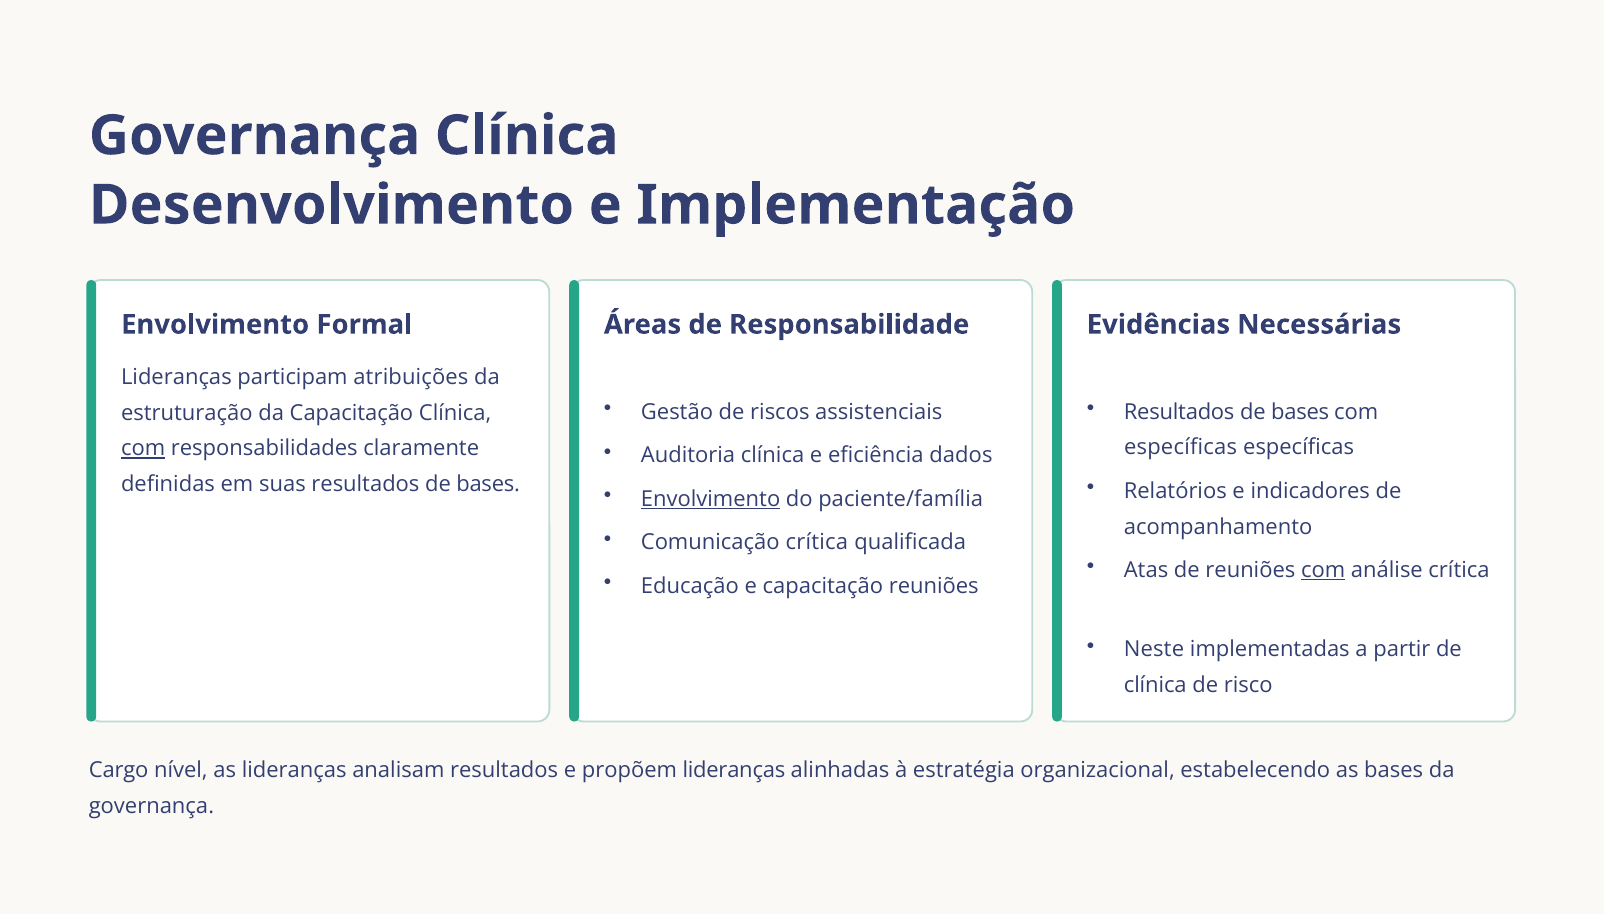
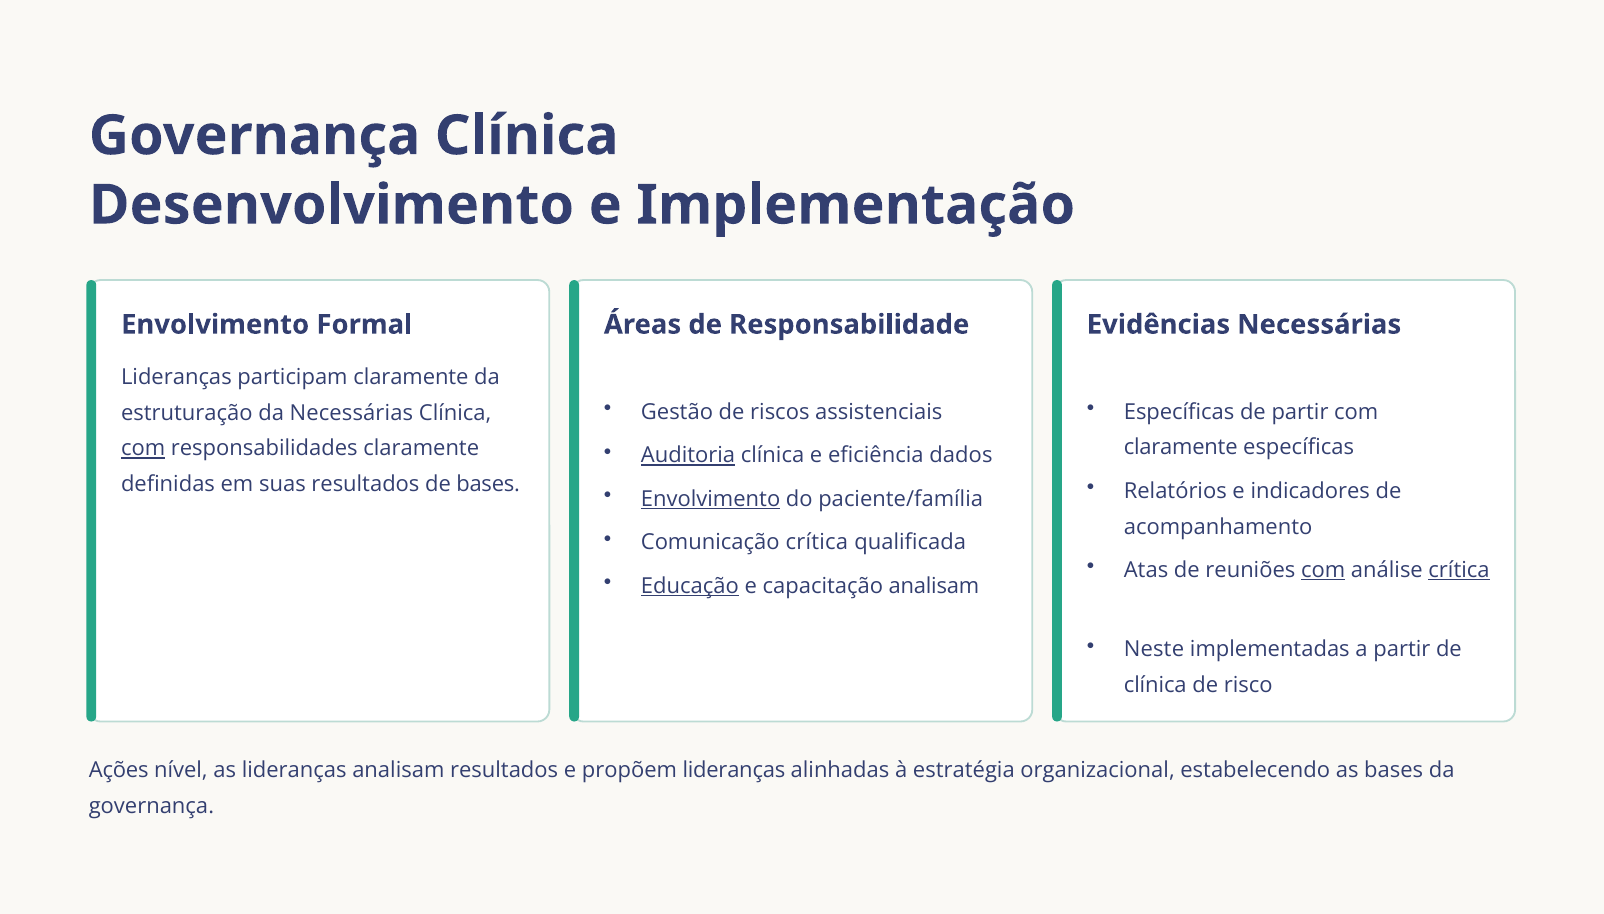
participam atribuições: atribuições -> claramente (411, 377)
Resultados: Resultados -> Específicas (1179, 412)
bases: bases -> partir (1300, 412)
da Capacitação: Capacitação -> Necessárias (351, 413)
específicas: específicas -> claramente (1181, 448)
Auditoria underline: none -> present (688, 456)
crítica underline: none -> present (1459, 571)
Educação underline: none -> present (690, 586)
capacitação reuniões: reuniões -> analisam (934, 586)
Cargo: Cargo -> Ações (119, 771)
